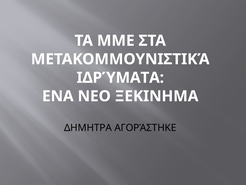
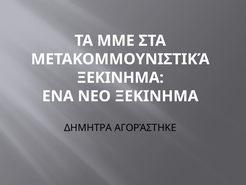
ΙΔΡΎΜΑΤΑ: ΙΔΡΎΜΑΤΑ -> ΞΕΚΙΝΗΜΑ (120, 77)
